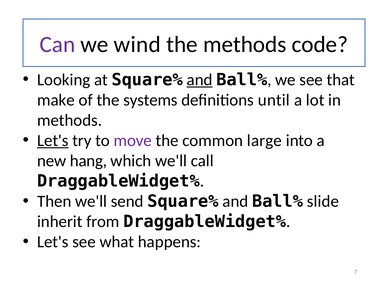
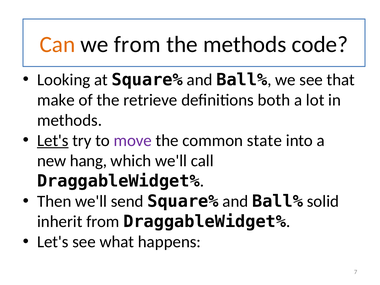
Can colour: purple -> orange (57, 44)
we wind: wind -> from (137, 44)
and underline: present -> none (200, 80)
systems: systems -> retrieve (150, 100)
until: until -> both (274, 100)
large: large -> state (264, 141)
slide: slide -> solid (323, 201)
